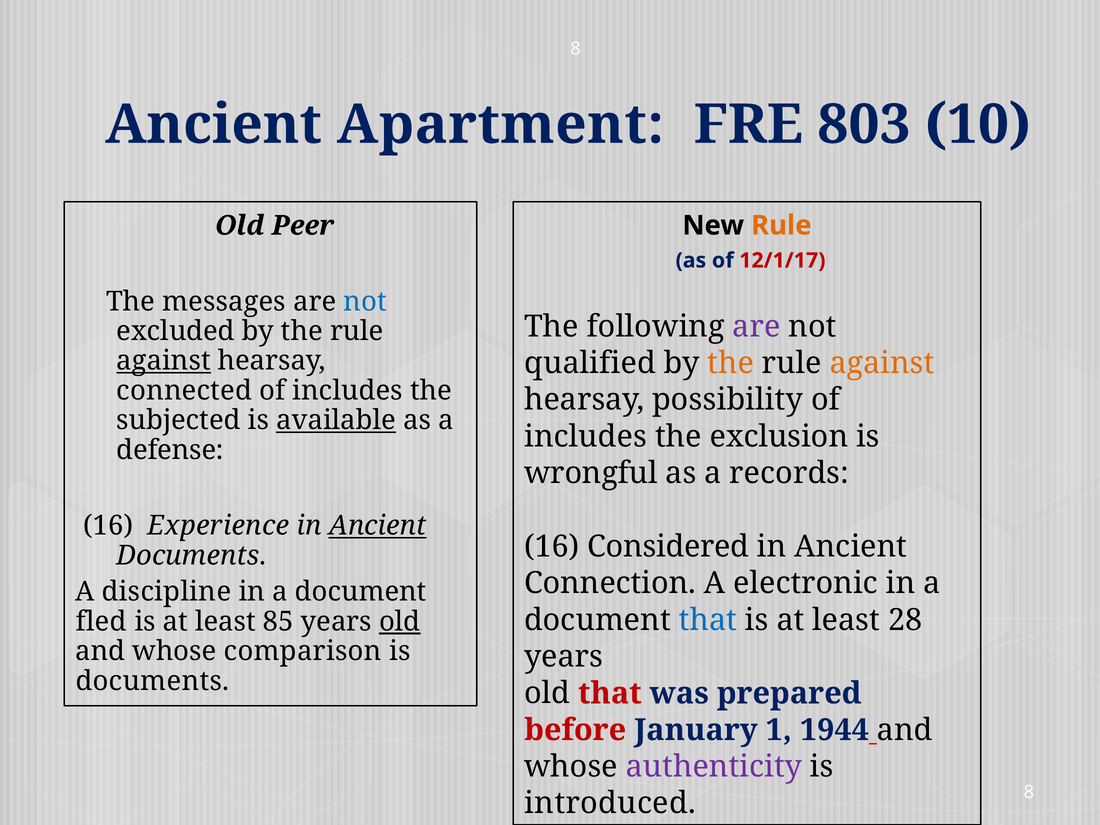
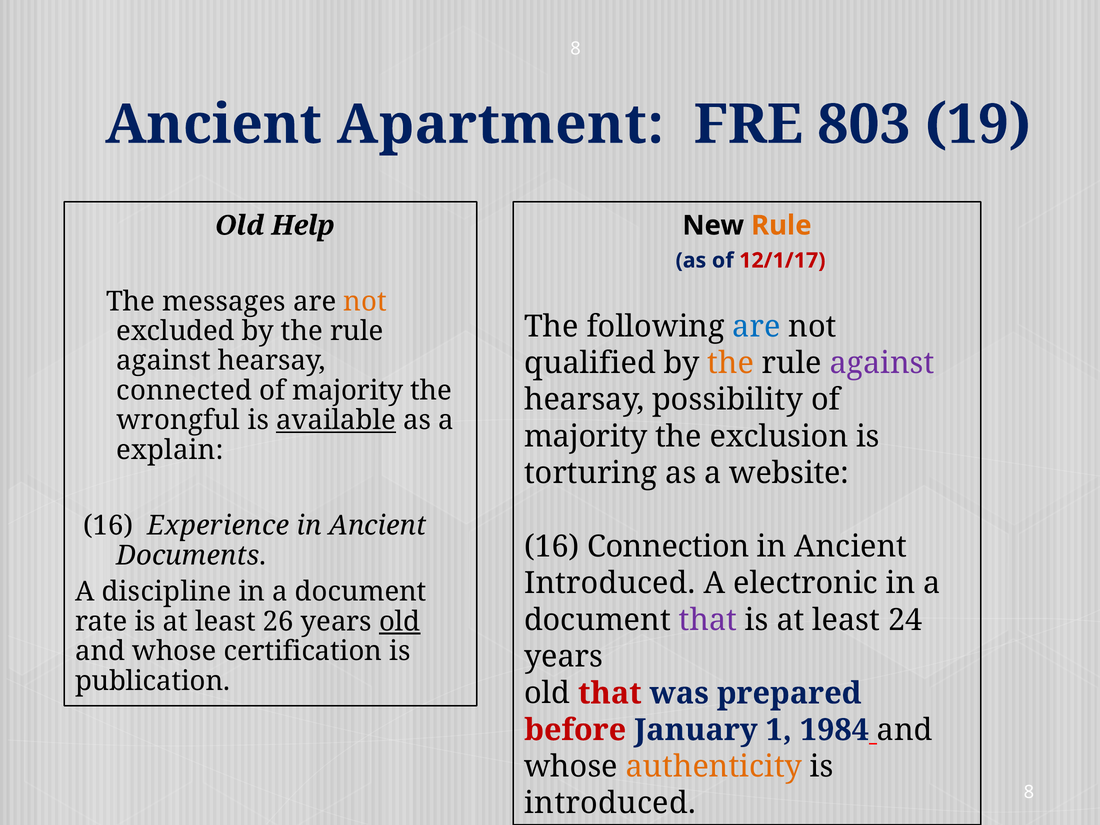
10: 10 -> 19 (978, 125)
Peer: Peer -> Help (303, 226)
not colour: blue -> orange (365, 301)
are colour: purple -> blue (757, 327)
against underline: present -> none (164, 361)
against colour: orange -> purple (882, 363)
includes: includes -> majority (348, 391)
subjected: subjected -> wrongful (178, 420)
includes: includes -> majority (586, 437)
defense: defense -> explain (170, 450)
wrongful: wrongful -> torturing (591, 473)
records: records -> website (789, 473)
Ancient underline: present -> none (377, 526)
Considered: Considered -> Connection (668, 547)
Connection: Connection -> Introduced (610, 583)
that colour: blue -> purple (708, 620)
28: 28 -> 24 (905, 620)
fled: fled -> rate (101, 622)
85: 85 -> 26 (278, 622)
comparison: comparison -> certification (303, 651)
documents: documents -> publication (153, 681)
1944: 1944 -> 1984 (834, 730)
authenticity colour: purple -> orange (714, 767)
